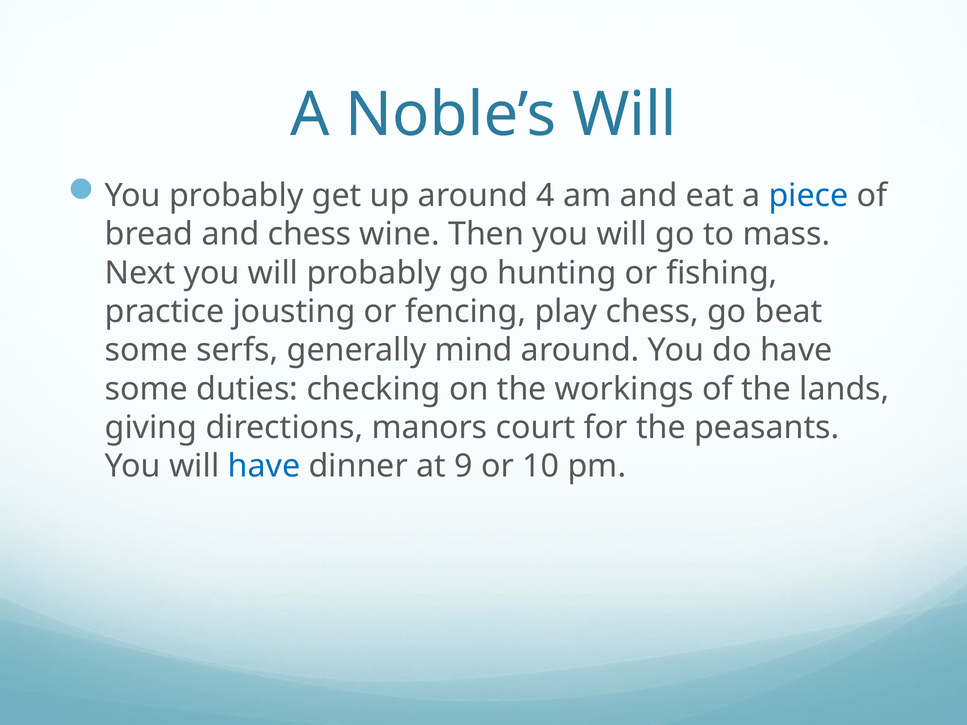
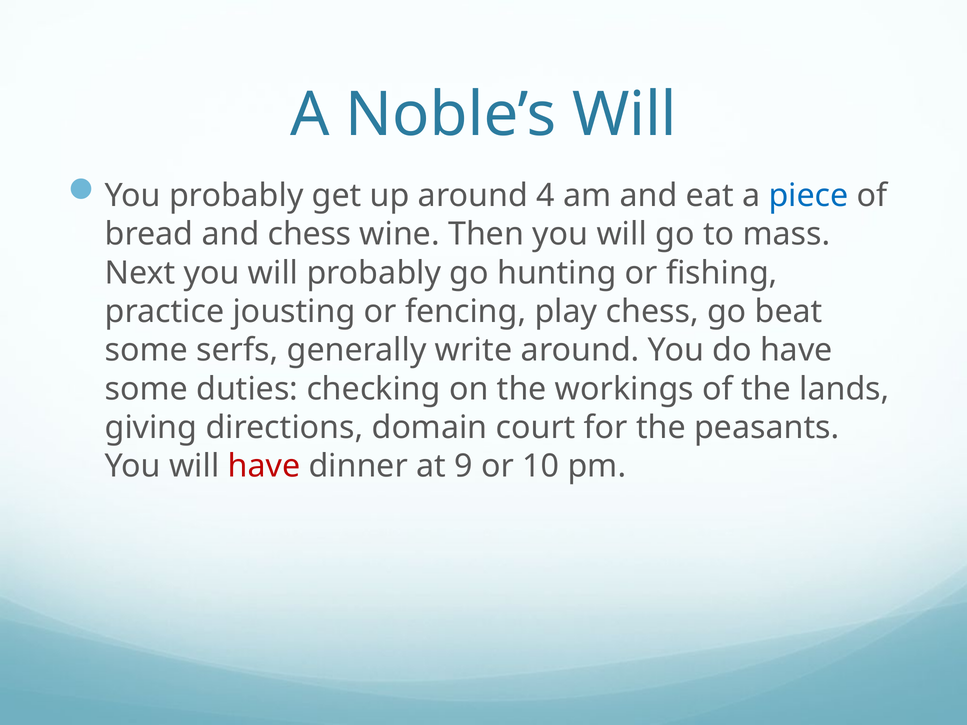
mind: mind -> write (474, 350)
manors: manors -> domain (430, 428)
have colour: blue -> red (264, 466)
